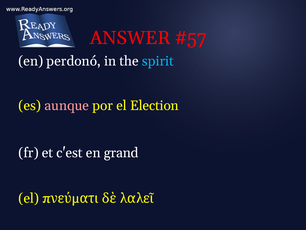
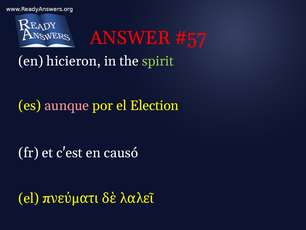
perdonó: perdonó -> hicieron (74, 61)
spirit colour: light blue -> light green (158, 61)
grand: grand -> causó (121, 152)
